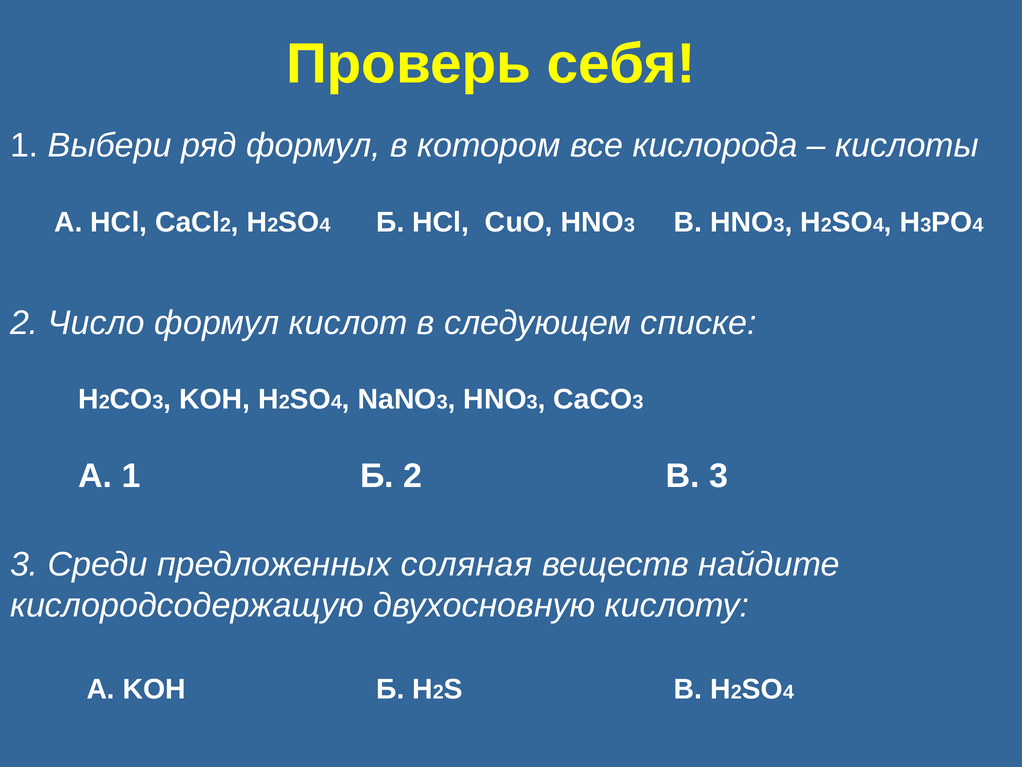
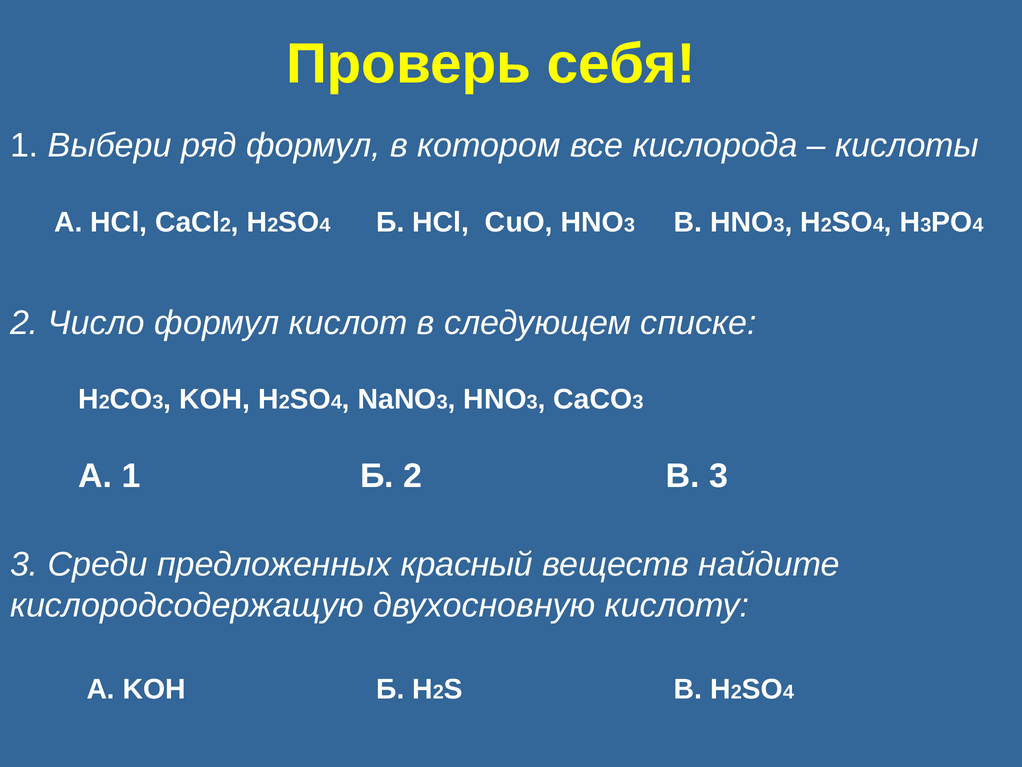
соляная: соляная -> красный (467, 564)
